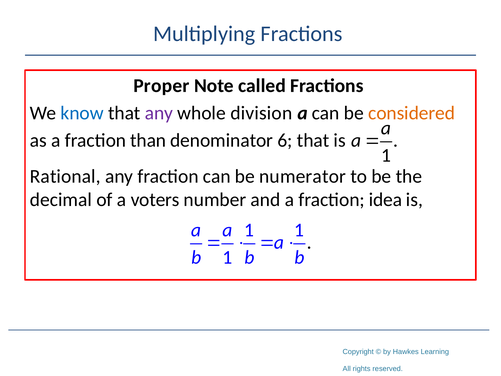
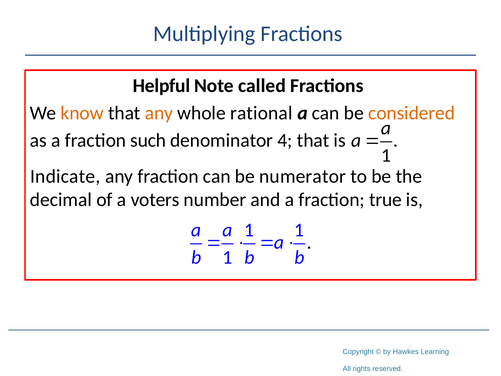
Proper: Proper -> Helpful (162, 86)
know colour: blue -> orange (82, 113)
any colour: purple -> orange (159, 113)
division: division -> rational (261, 113)
than: than -> such (148, 140)
6: 6 -> 4 (285, 140)
Rational: Rational -> Indicate (65, 176)
idea: idea -> true (385, 200)
